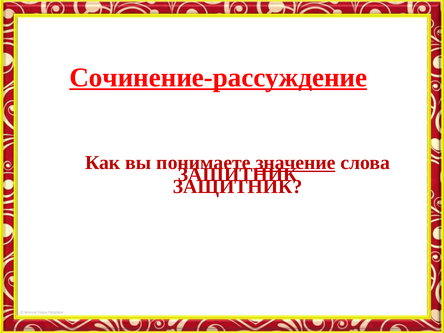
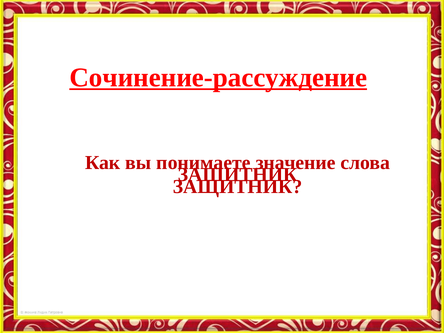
значение underline: present -> none (296, 163)
